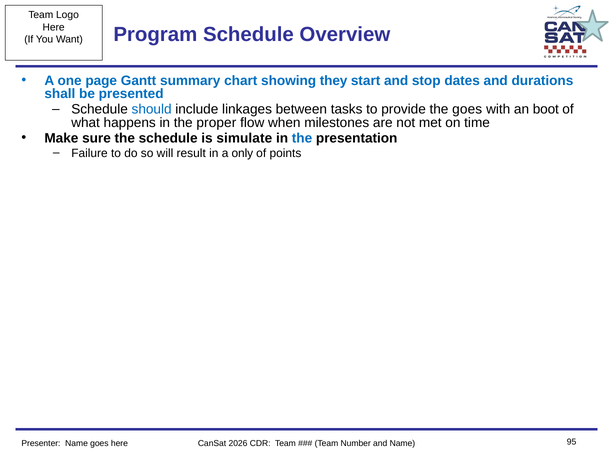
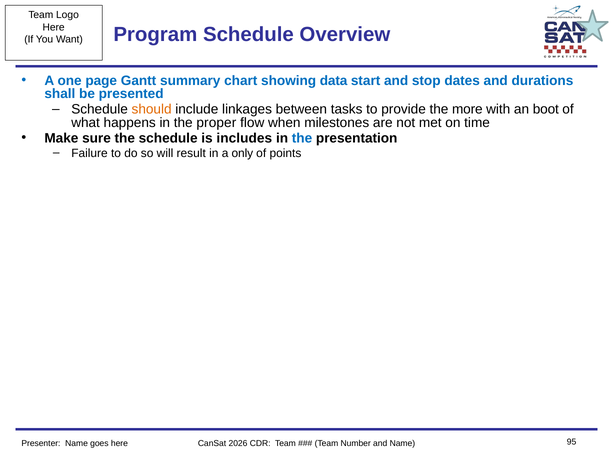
they: they -> data (334, 81)
should colour: blue -> orange (152, 109)
the goes: goes -> more (467, 109)
simulate: simulate -> includes (244, 138)
